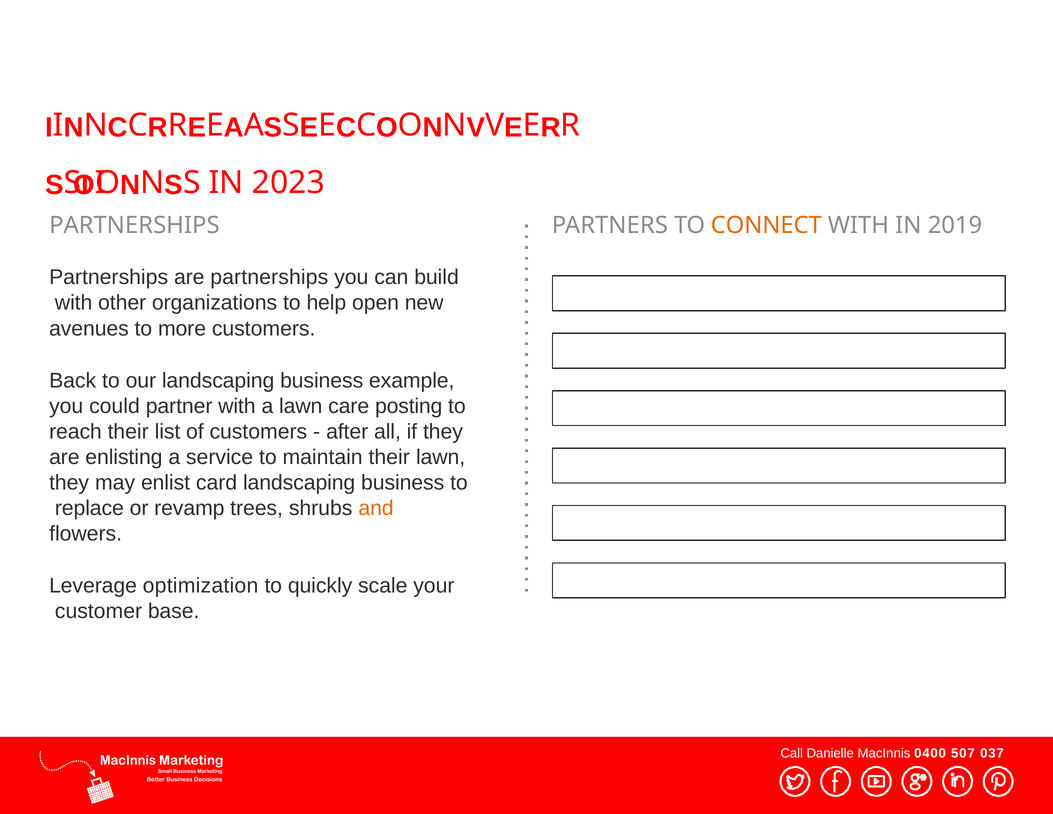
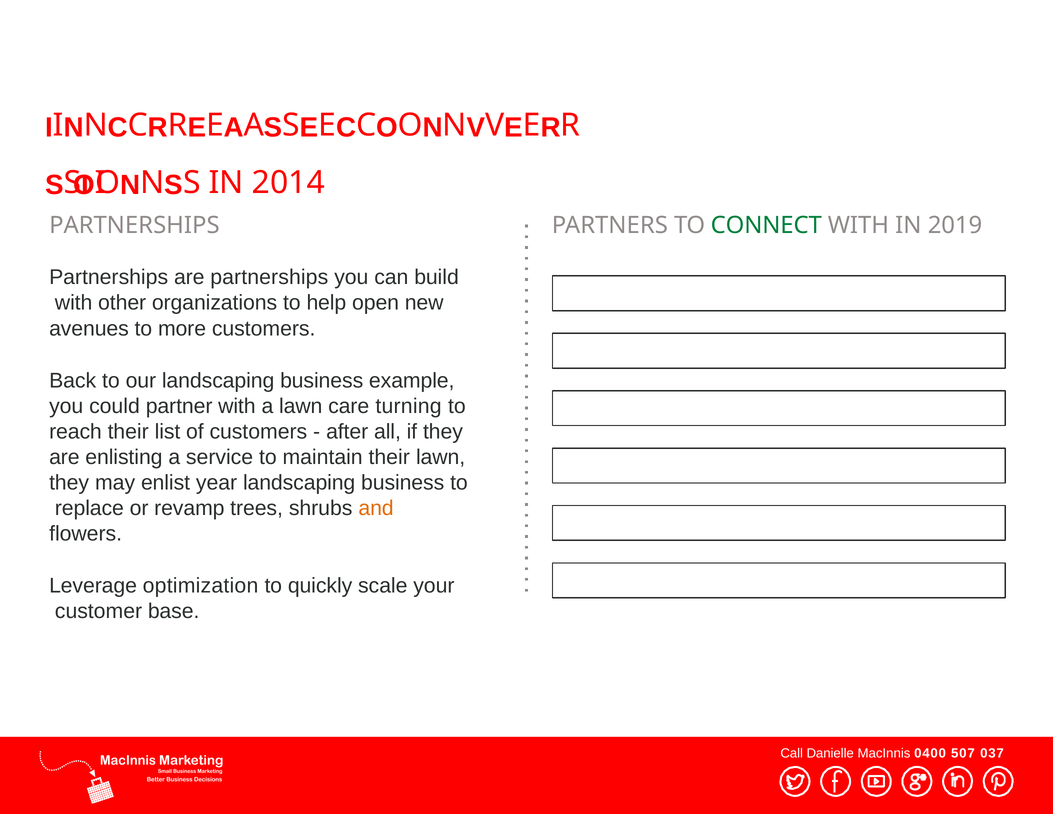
2023: 2023 -> 2014 (288, 182)
CONNECT colour: orange -> green (766, 225)
posting: posting -> turning (409, 406)
card: card -> year (217, 483)
